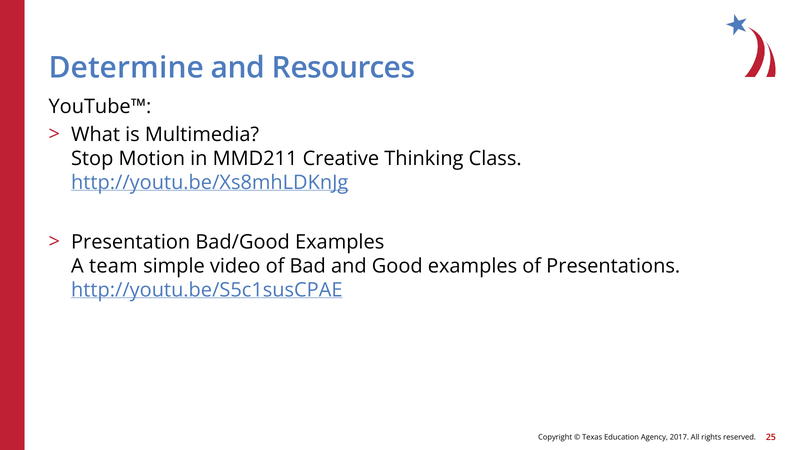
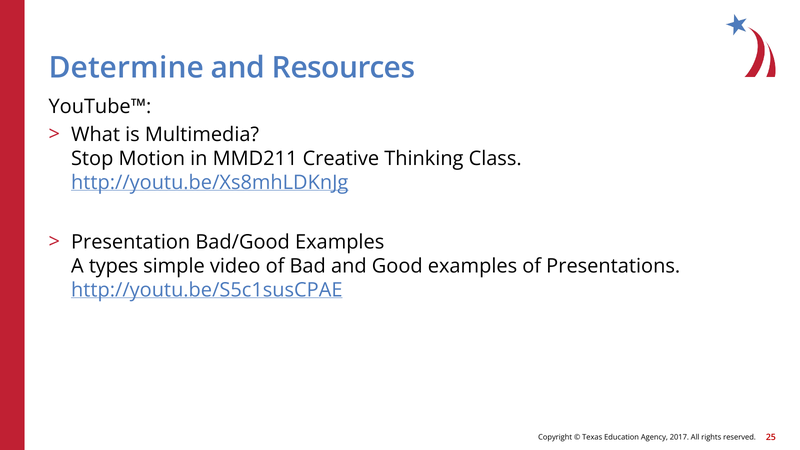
team: team -> types (114, 266)
